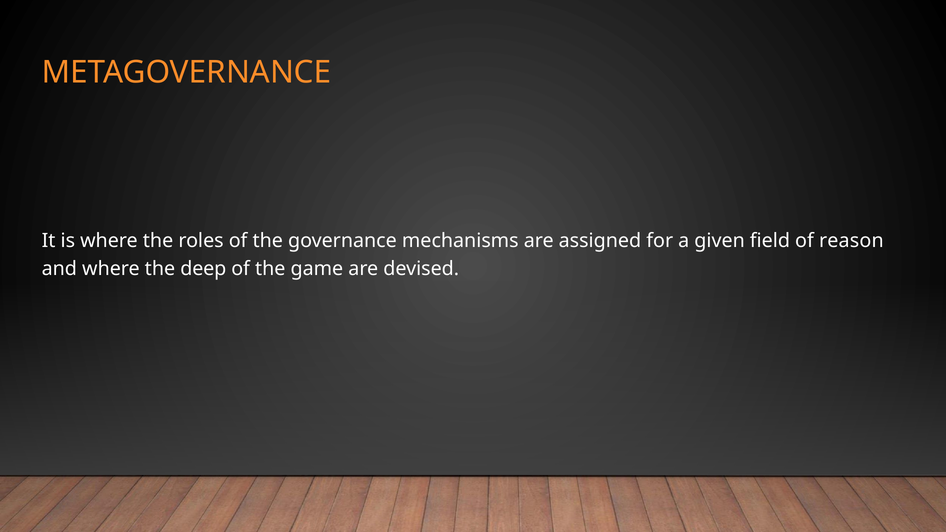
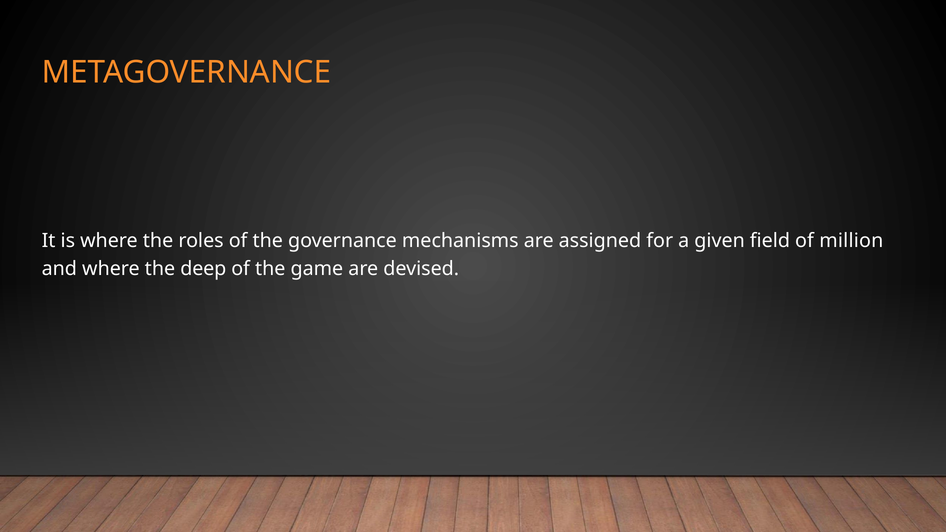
reason: reason -> million (851, 241)
